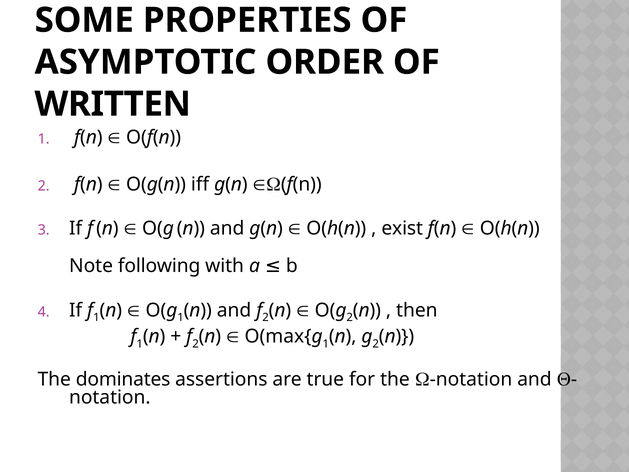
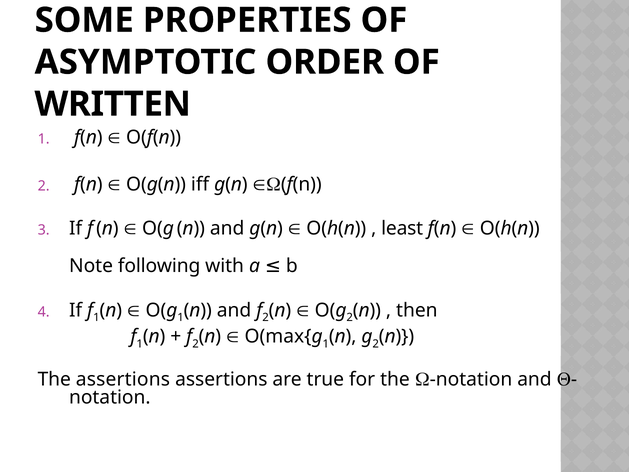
exist: exist -> least (402, 228)
The dominates: dominates -> assertions (123, 379)
